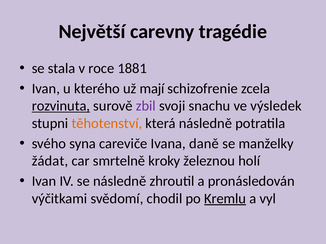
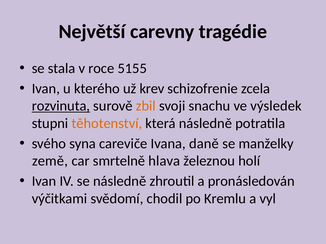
1881: 1881 -> 5155 (132, 68)
mají: mají -> krev (152, 89)
zbil colour: purple -> orange (146, 106)
žádat: žádat -> země (50, 161)
kroky: kroky -> hlava (164, 161)
Kremlu underline: present -> none (225, 199)
